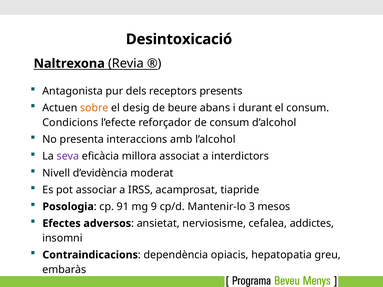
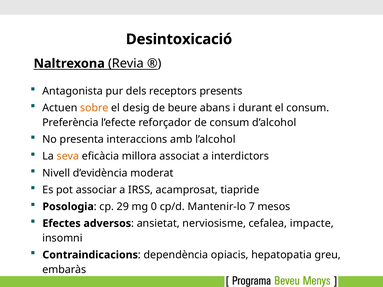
Condicions: Condicions -> Preferència (70, 123)
seva colour: purple -> orange (68, 156)
91: 91 -> 29 (123, 207)
9: 9 -> 0 (154, 207)
3: 3 -> 7 (252, 207)
addictes: addictes -> impacte (312, 224)
